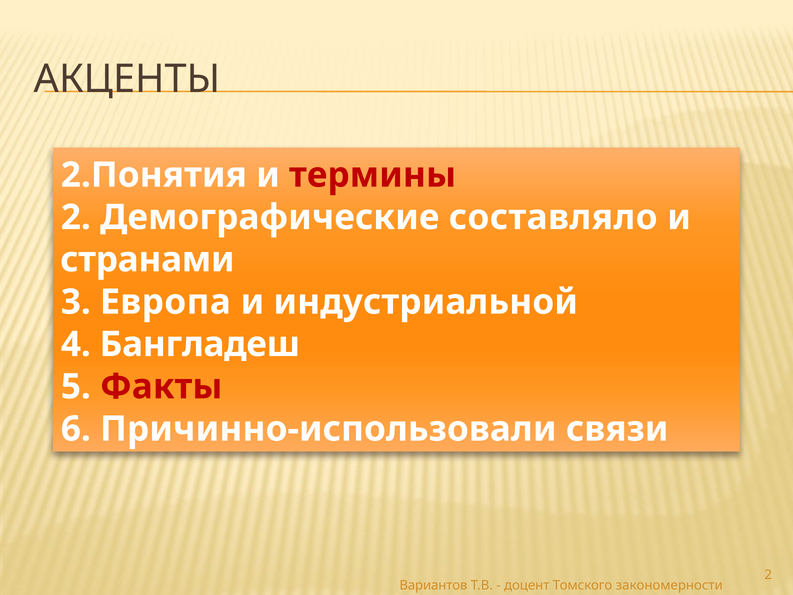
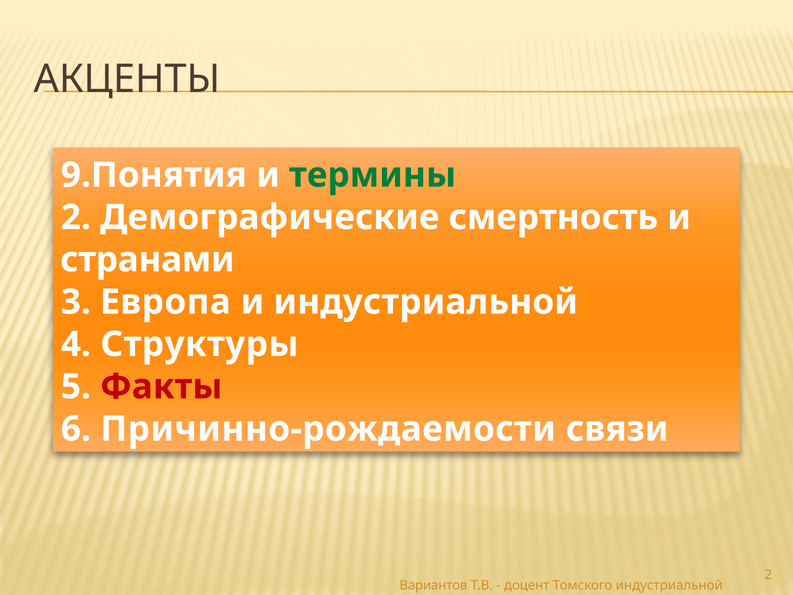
2.Понятия: 2.Понятия -> 9.Понятия (154, 175)
термины colour: red -> green (373, 175)
составляло: составляло -> смертность (553, 217)
Бангладеш: Бангладеш -> Структуры (199, 344)
Причинно-использовали: Причинно-использовали -> Причинно-рождаемости (328, 429)
Томского закономерности: закономерности -> индустриальной (669, 585)
